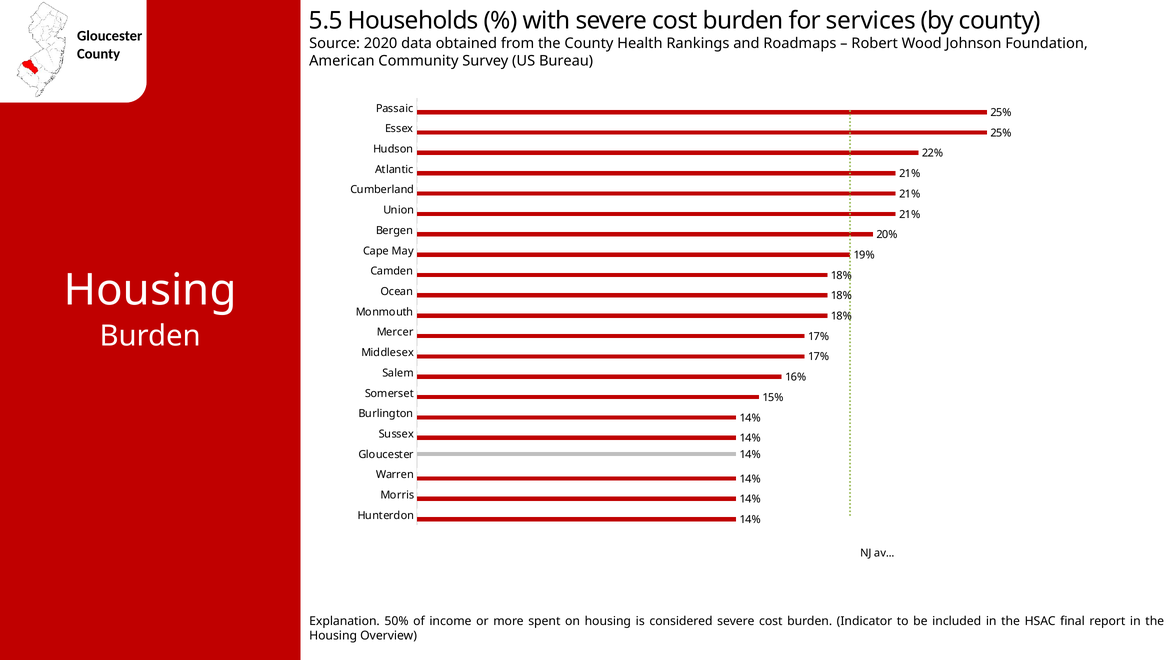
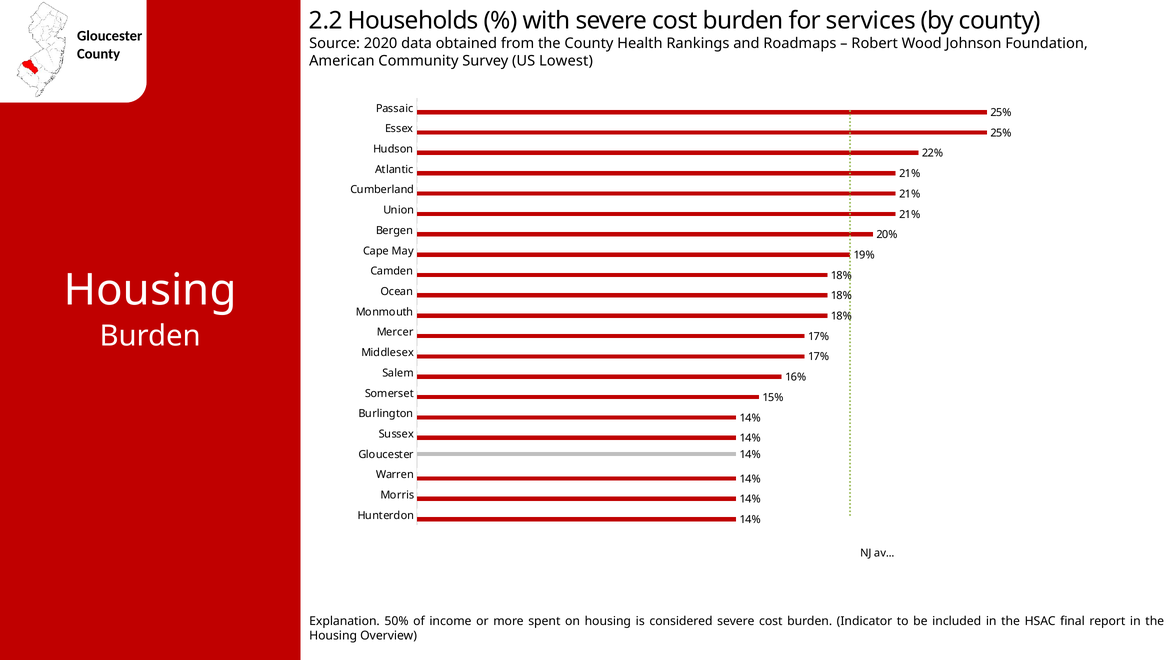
5.5: 5.5 -> 2.2 (326, 21)
Bureau: Bureau -> Lowest (566, 61)
